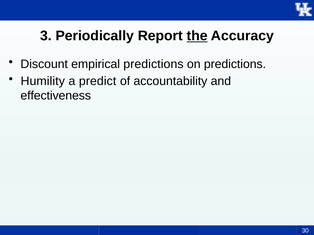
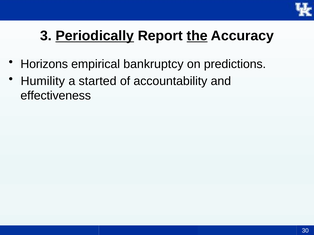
Periodically underline: none -> present (95, 36)
Discount: Discount -> Horizons (44, 64)
empirical predictions: predictions -> bankruptcy (153, 64)
predict: predict -> started (98, 81)
